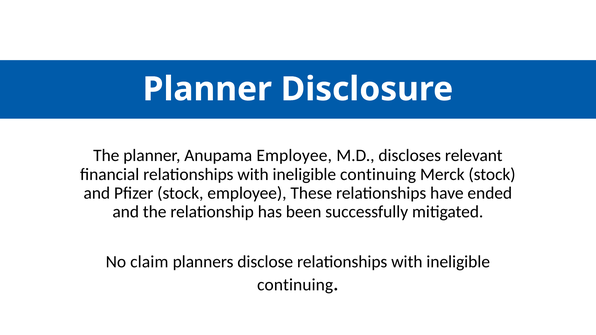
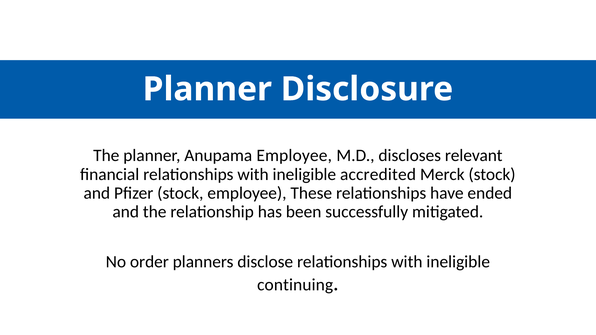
continuing: continuing -> accredited (378, 174)
claim: claim -> order (149, 262)
